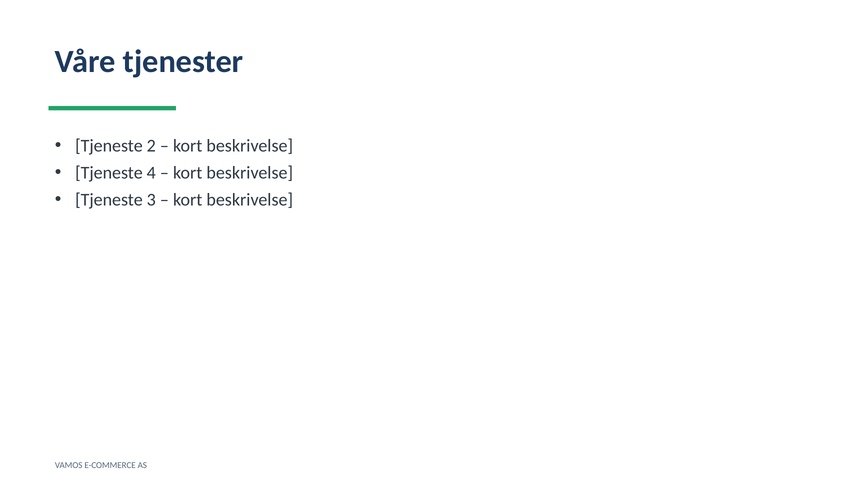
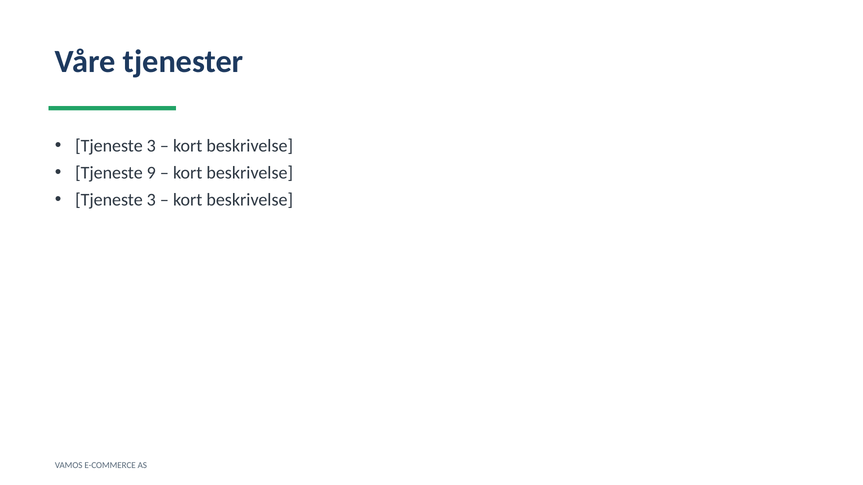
2: 2 -> 3 (151, 146)
4: 4 -> 9 (151, 173)
